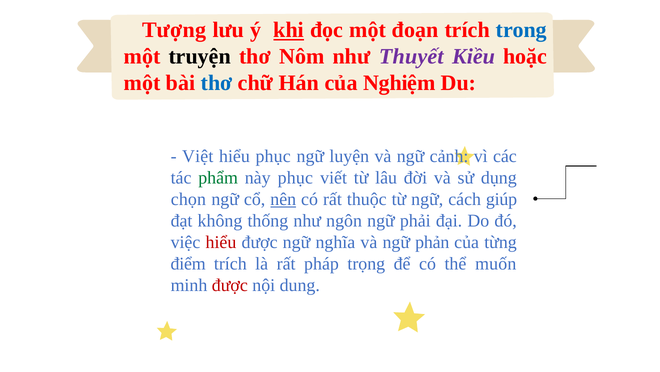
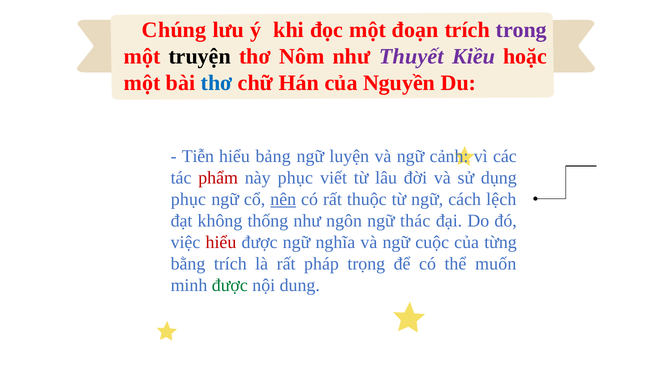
Tượng: Tượng -> Chúng (174, 30)
khi underline: present -> none (289, 30)
trong colour: blue -> purple (521, 30)
Nghiệm: Nghiệm -> Nguyền (399, 83)
Việt: Việt -> Tiễn (198, 156)
hiểu phục: phục -> bảng (273, 156)
phẩm colour: green -> red (218, 178)
chọn: chọn -> phục (188, 199)
giúp: giúp -> lệch (501, 199)
phải: phải -> thác (415, 220)
phản: phản -> cuộc (432, 242)
điểm: điểm -> bằng (188, 263)
được colour: red -> green (230, 285)
